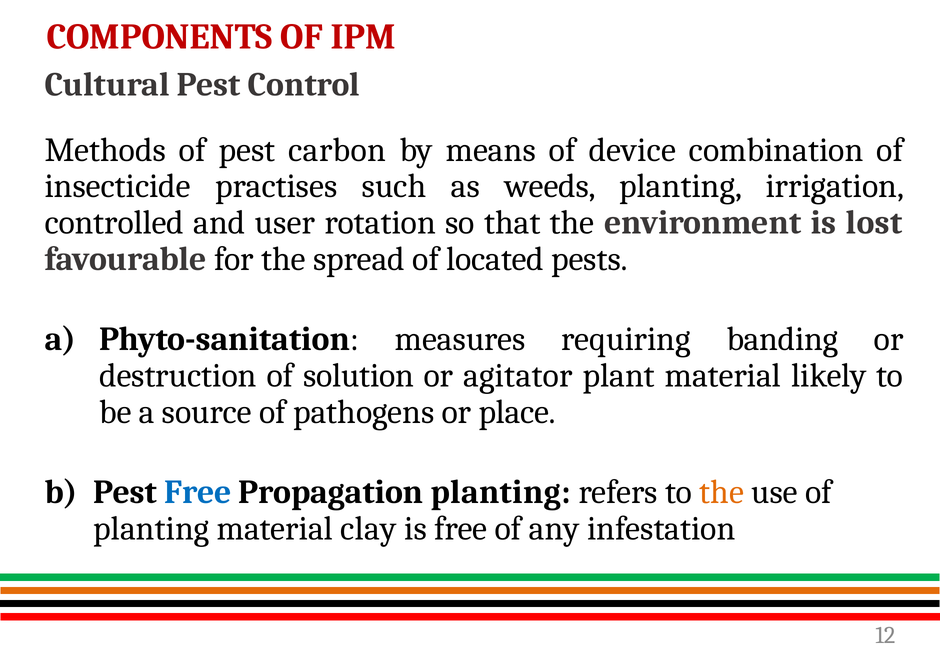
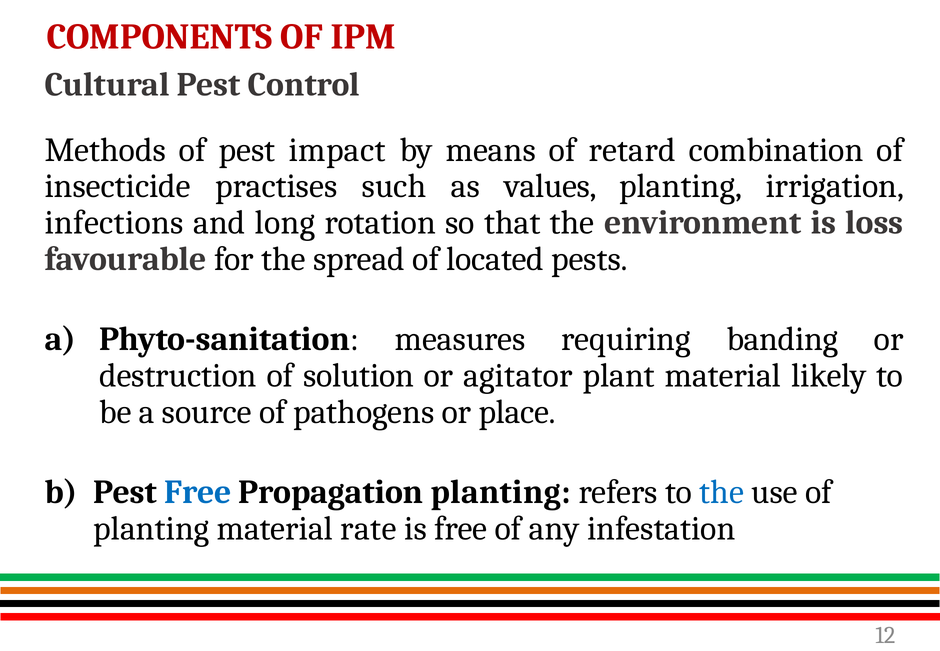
carbon: carbon -> impact (337, 150)
device: device -> retard (632, 150)
weeds: weeds -> values (550, 186)
controlled: controlled -> infections (114, 223)
user: user -> long (285, 223)
lost: lost -> loss (874, 223)
the colour: orange -> blue (722, 492)
clay: clay -> rate (368, 528)
